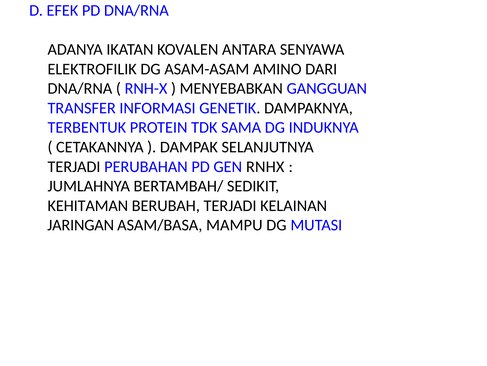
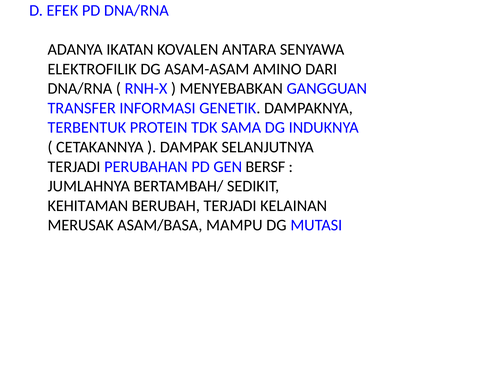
RNHX: RNHX -> BERSF (265, 166)
JARINGAN: JARINGAN -> MERUSAK (81, 225)
